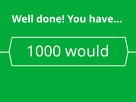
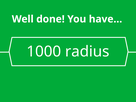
would: would -> radius (87, 51)
